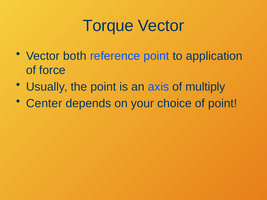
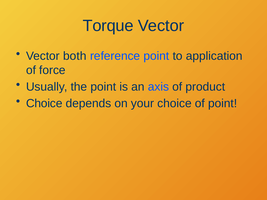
multiply: multiply -> product (205, 87)
Center: Center -> Choice (44, 103)
